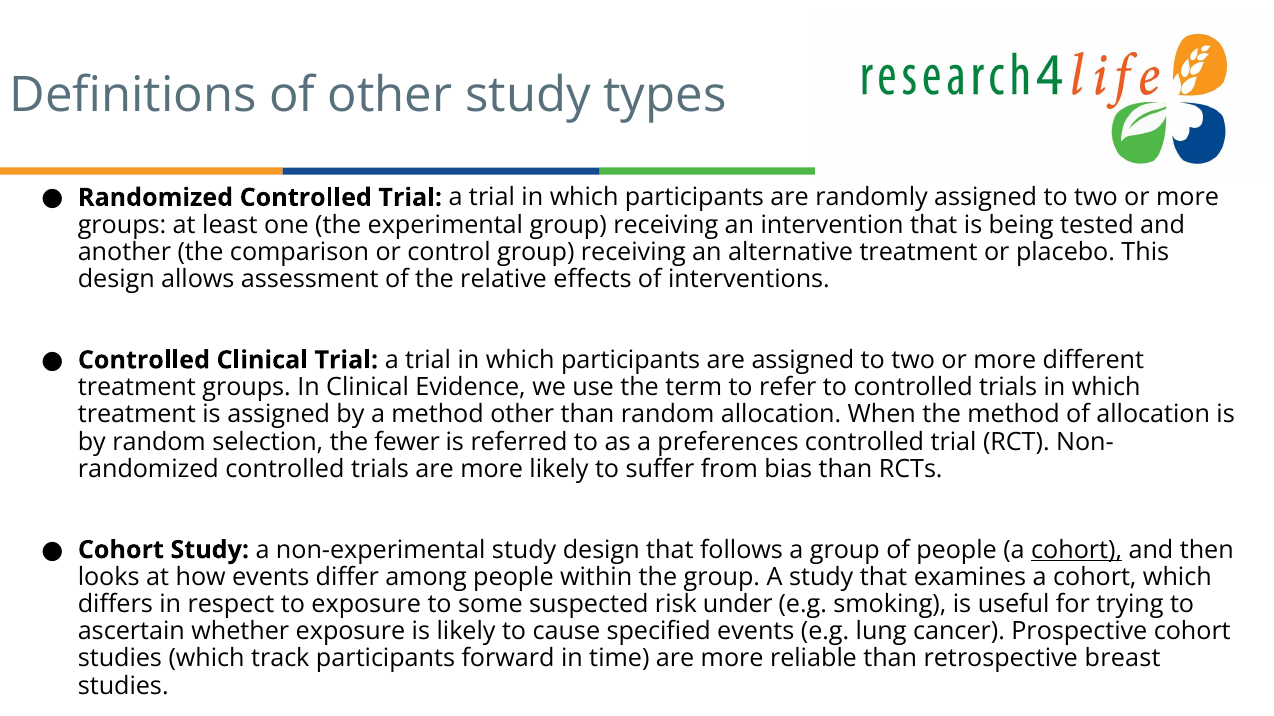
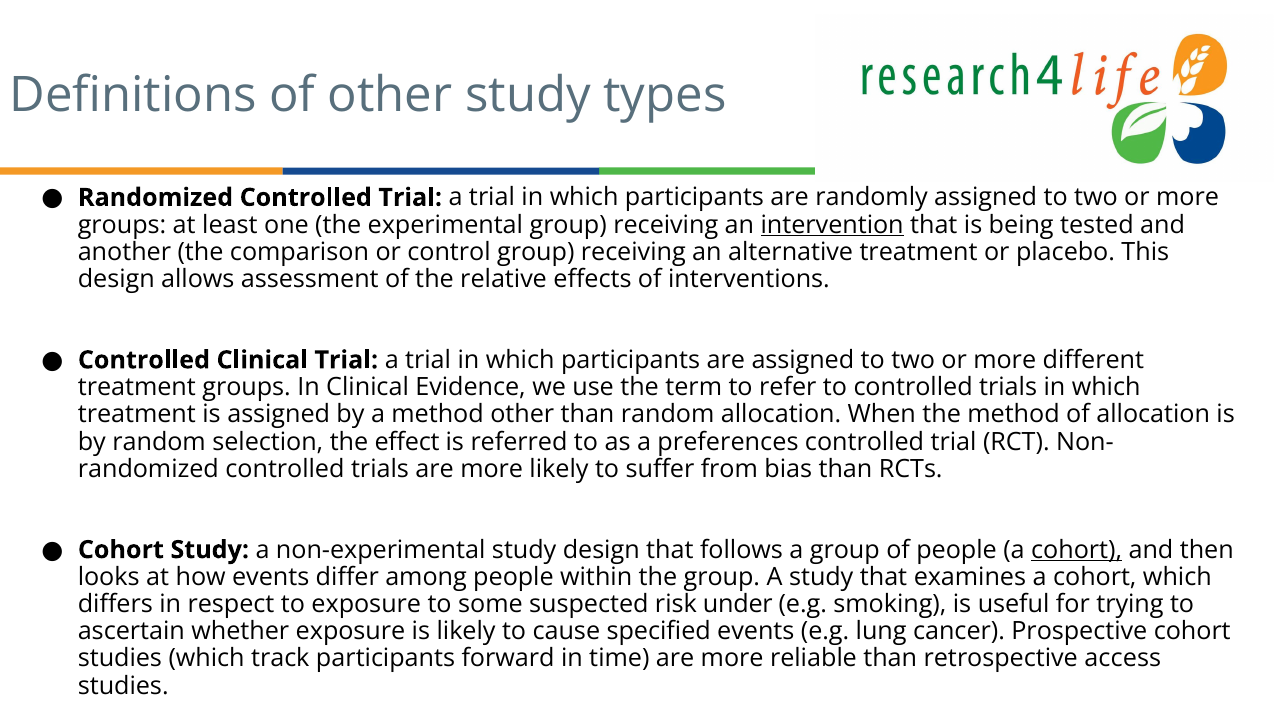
intervention underline: none -> present (832, 225)
fewer: fewer -> effect (407, 442)
breast: breast -> access (1123, 659)
